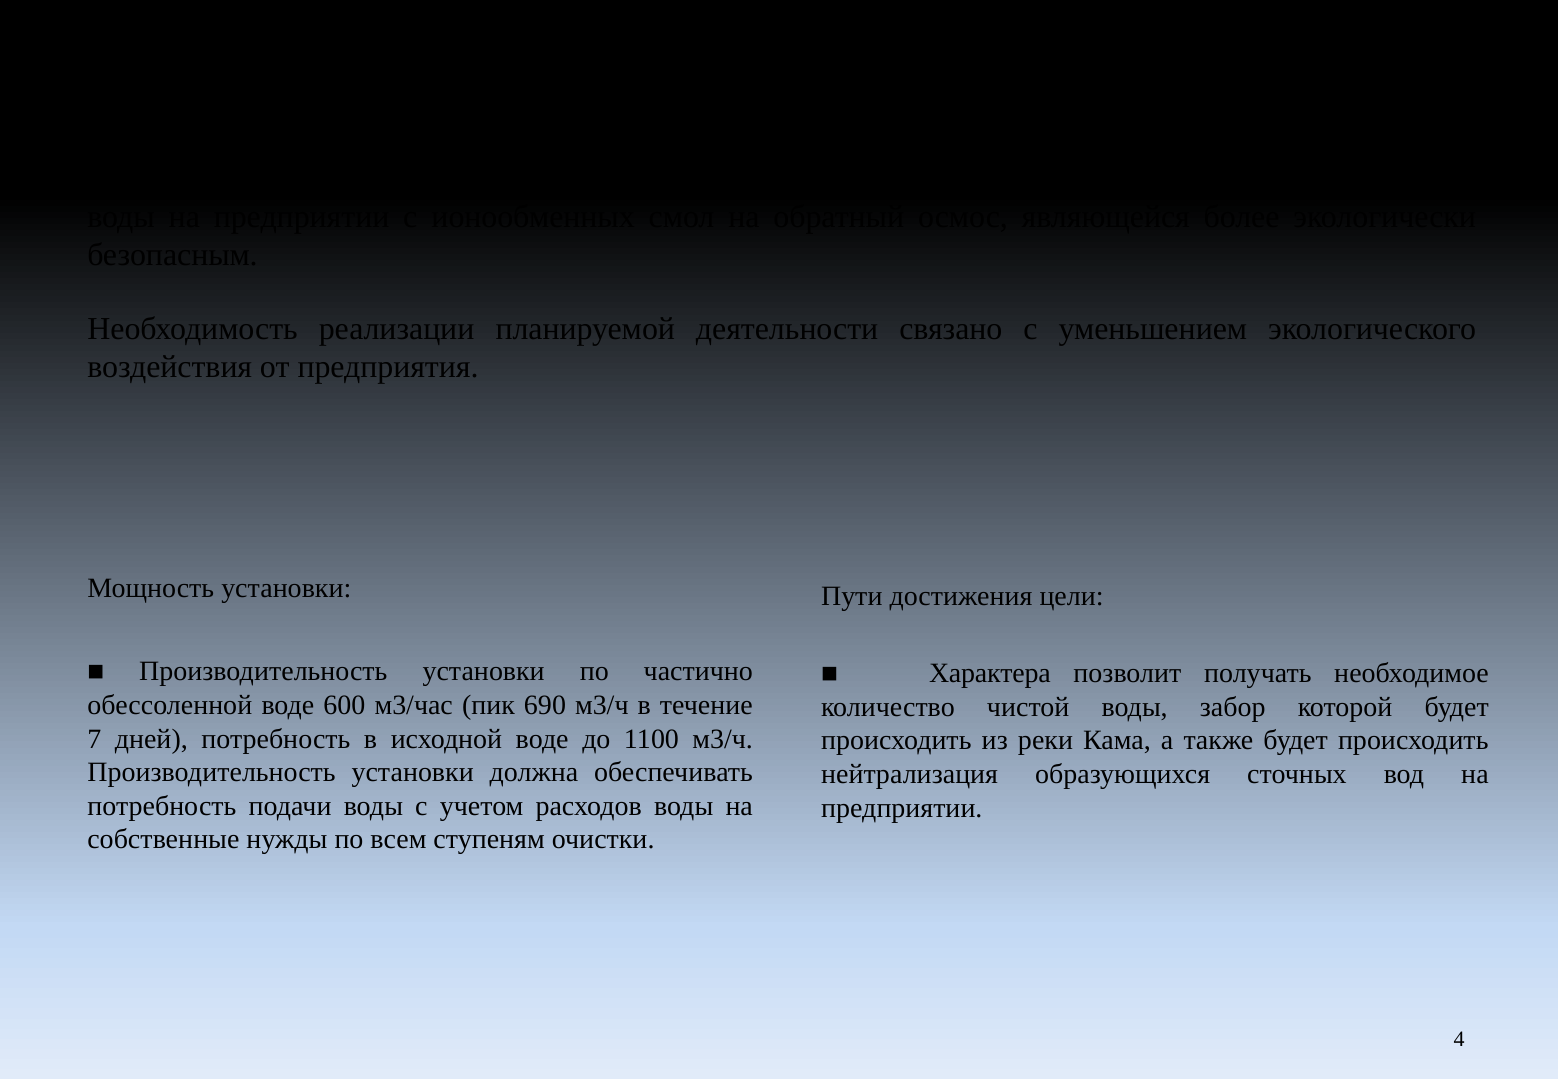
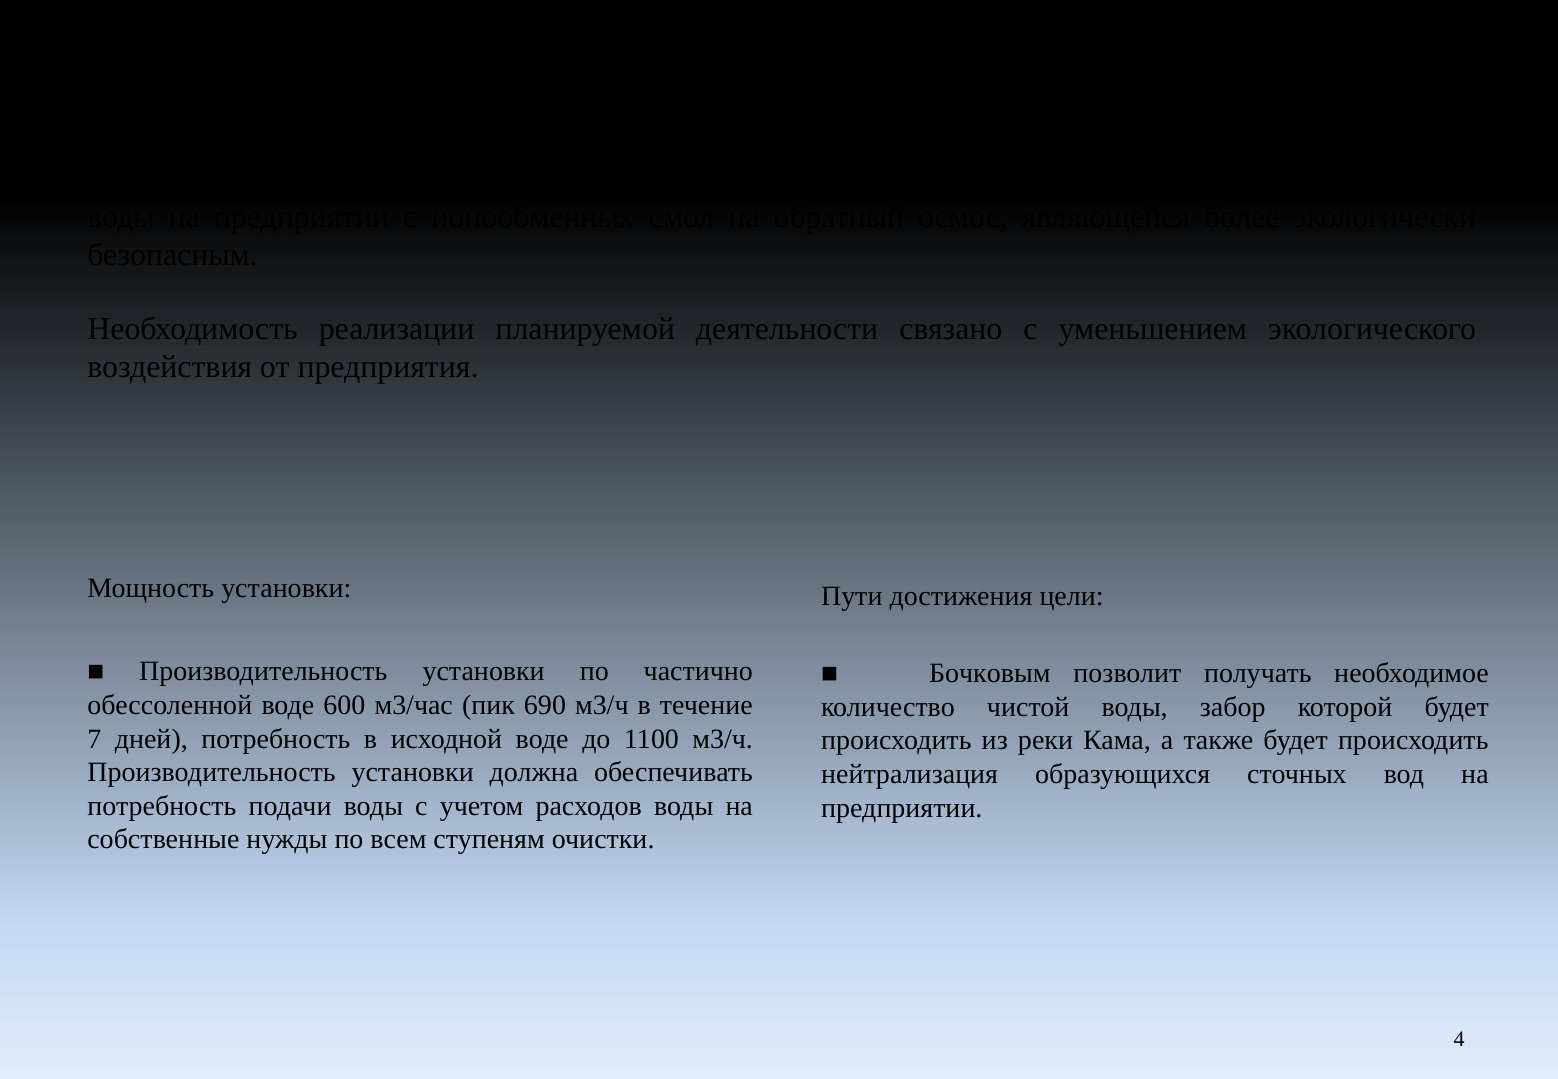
Характера: Характера -> Бочковым (990, 673)
